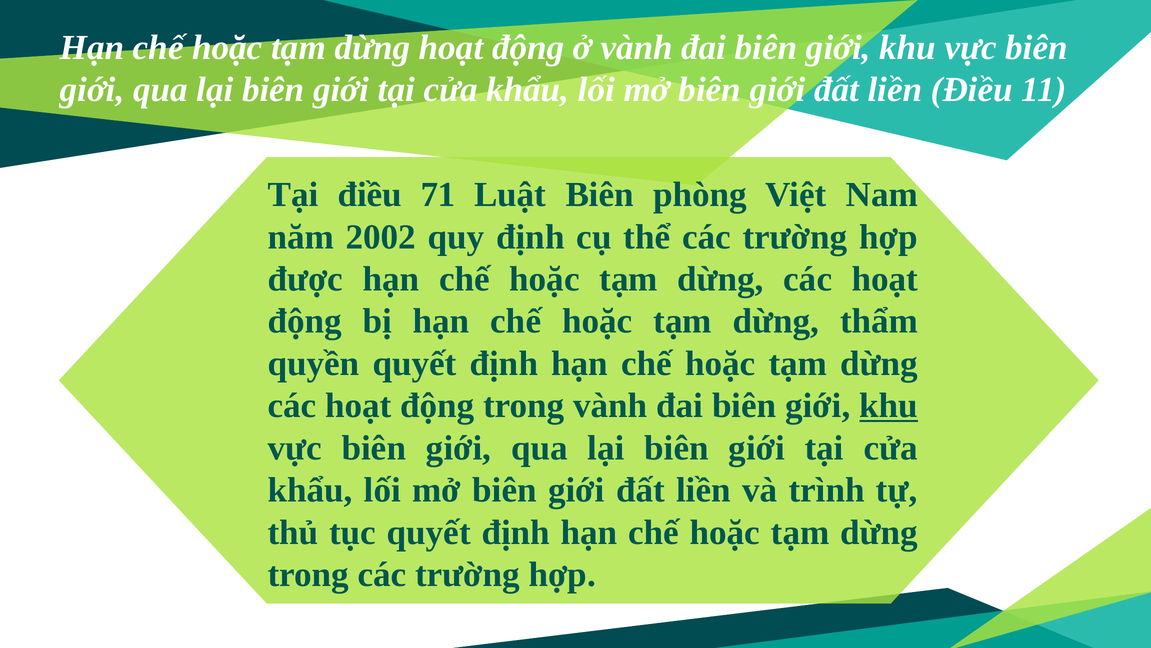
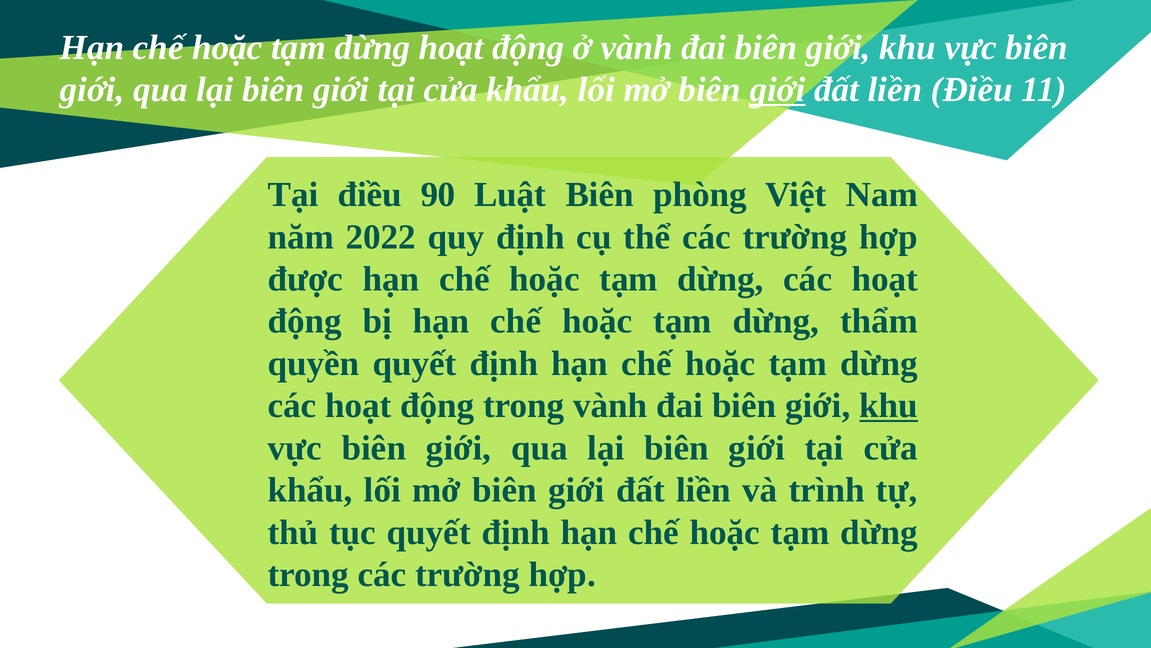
giới underline: none -> present (778, 90)
71: 71 -> 90 (438, 195)
2002: 2002 -> 2022 (381, 237)
